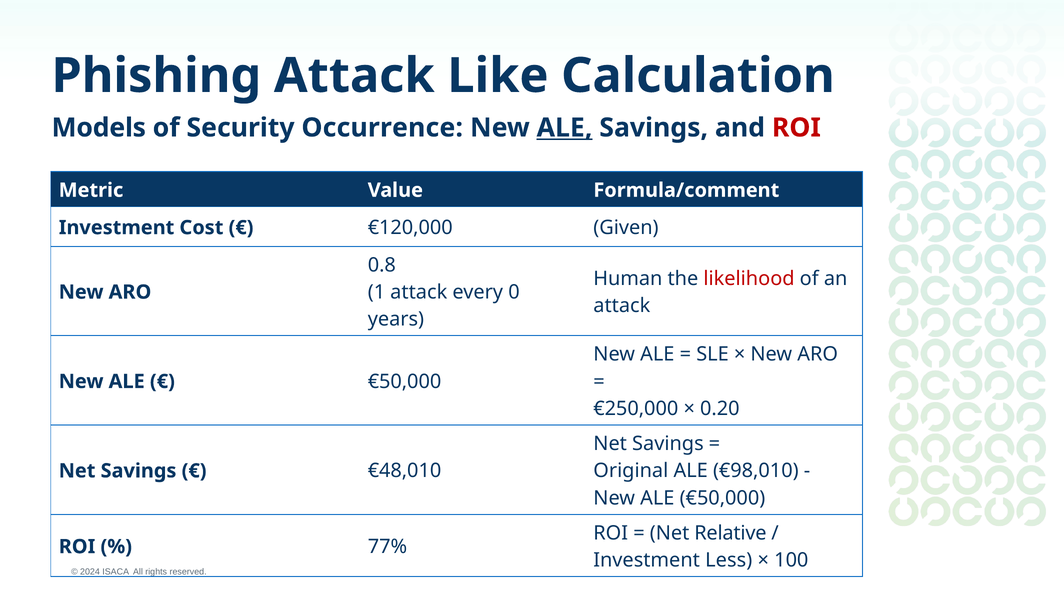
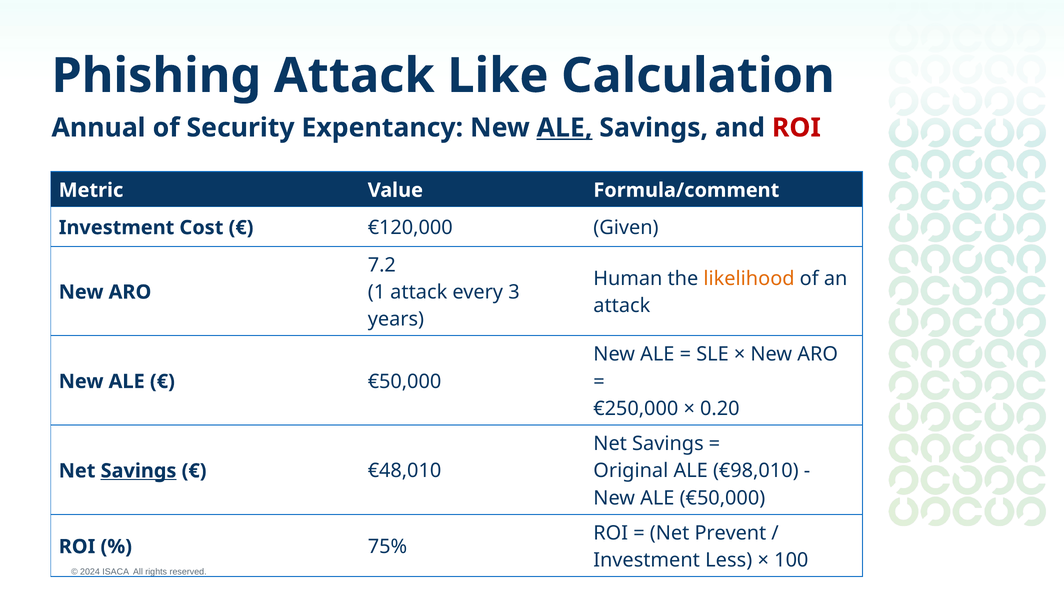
Models: Models -> Annual (99, 128)
Occurrence: Occurrence -> Expentancy (382, 128)
0.8: 0.8 -> 7.2 (382, 265)
likelihood colour: red -> orange (749, 279)
0: 0 -> 3 (514, 292)
Savings underline: none -> present (139, 471)
Relative: Relative -> Prevent (730, 534)
77%: 77% -> 75% (387, 547)
